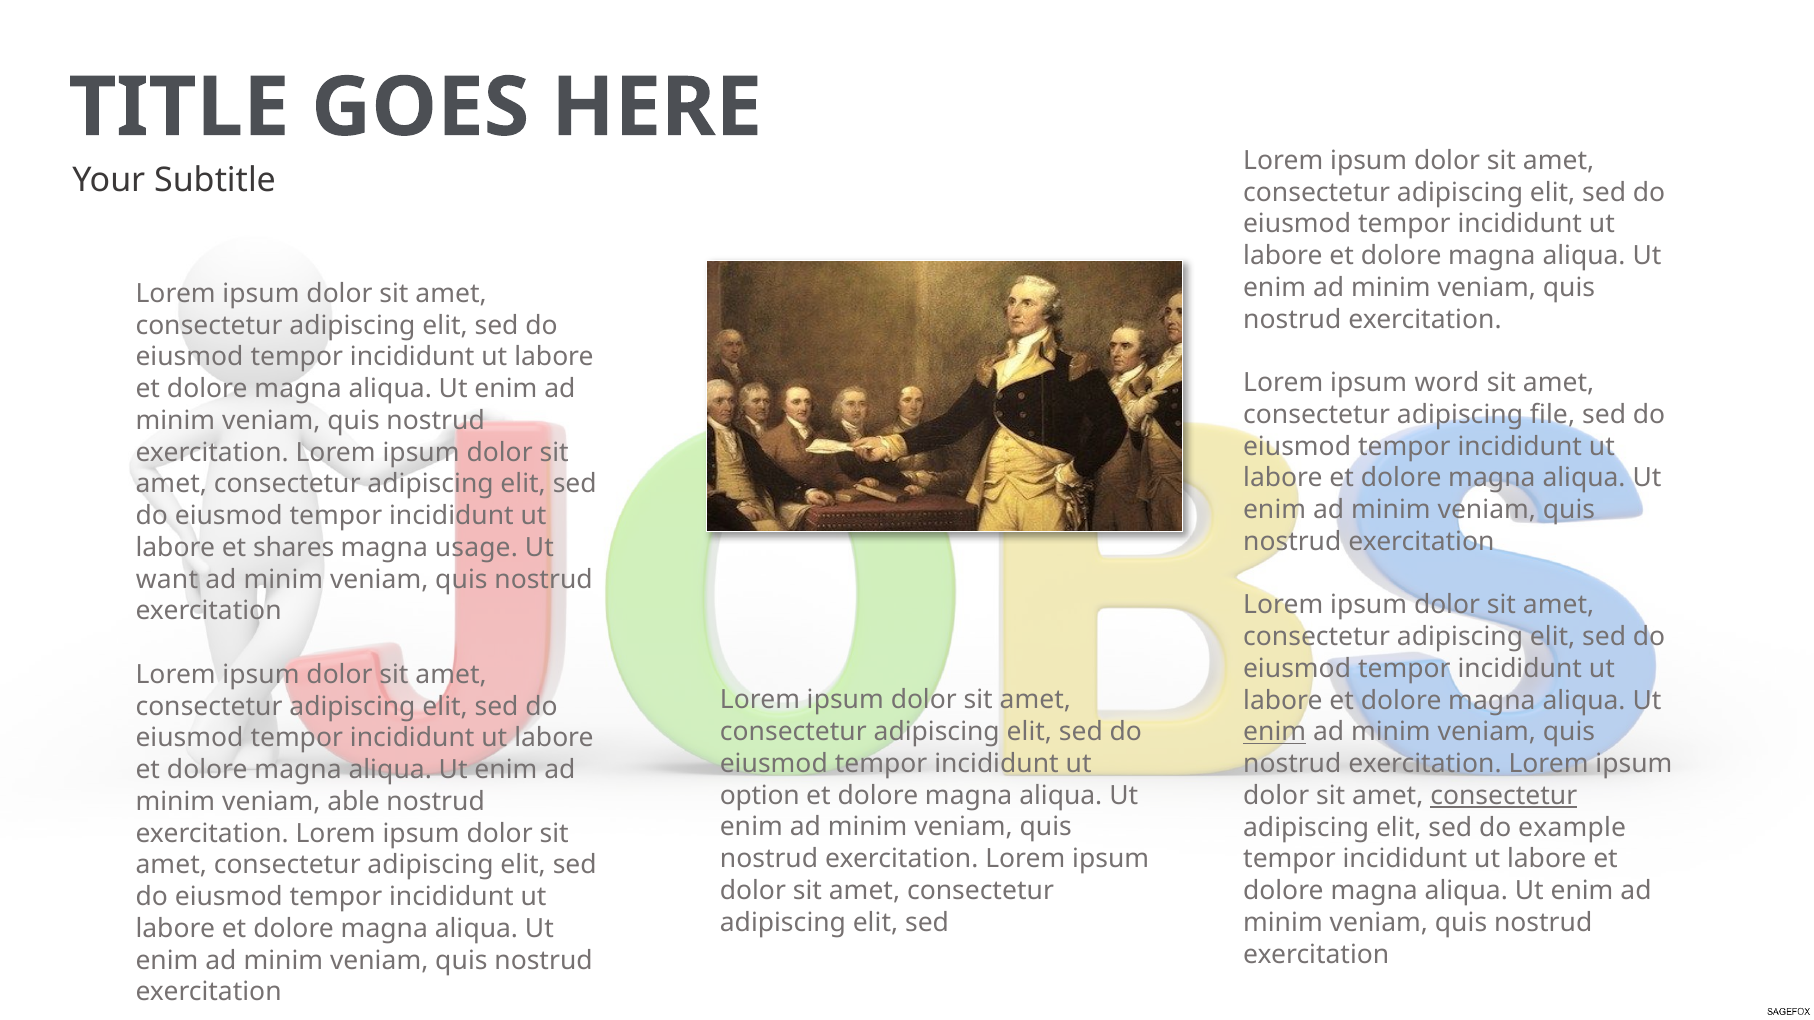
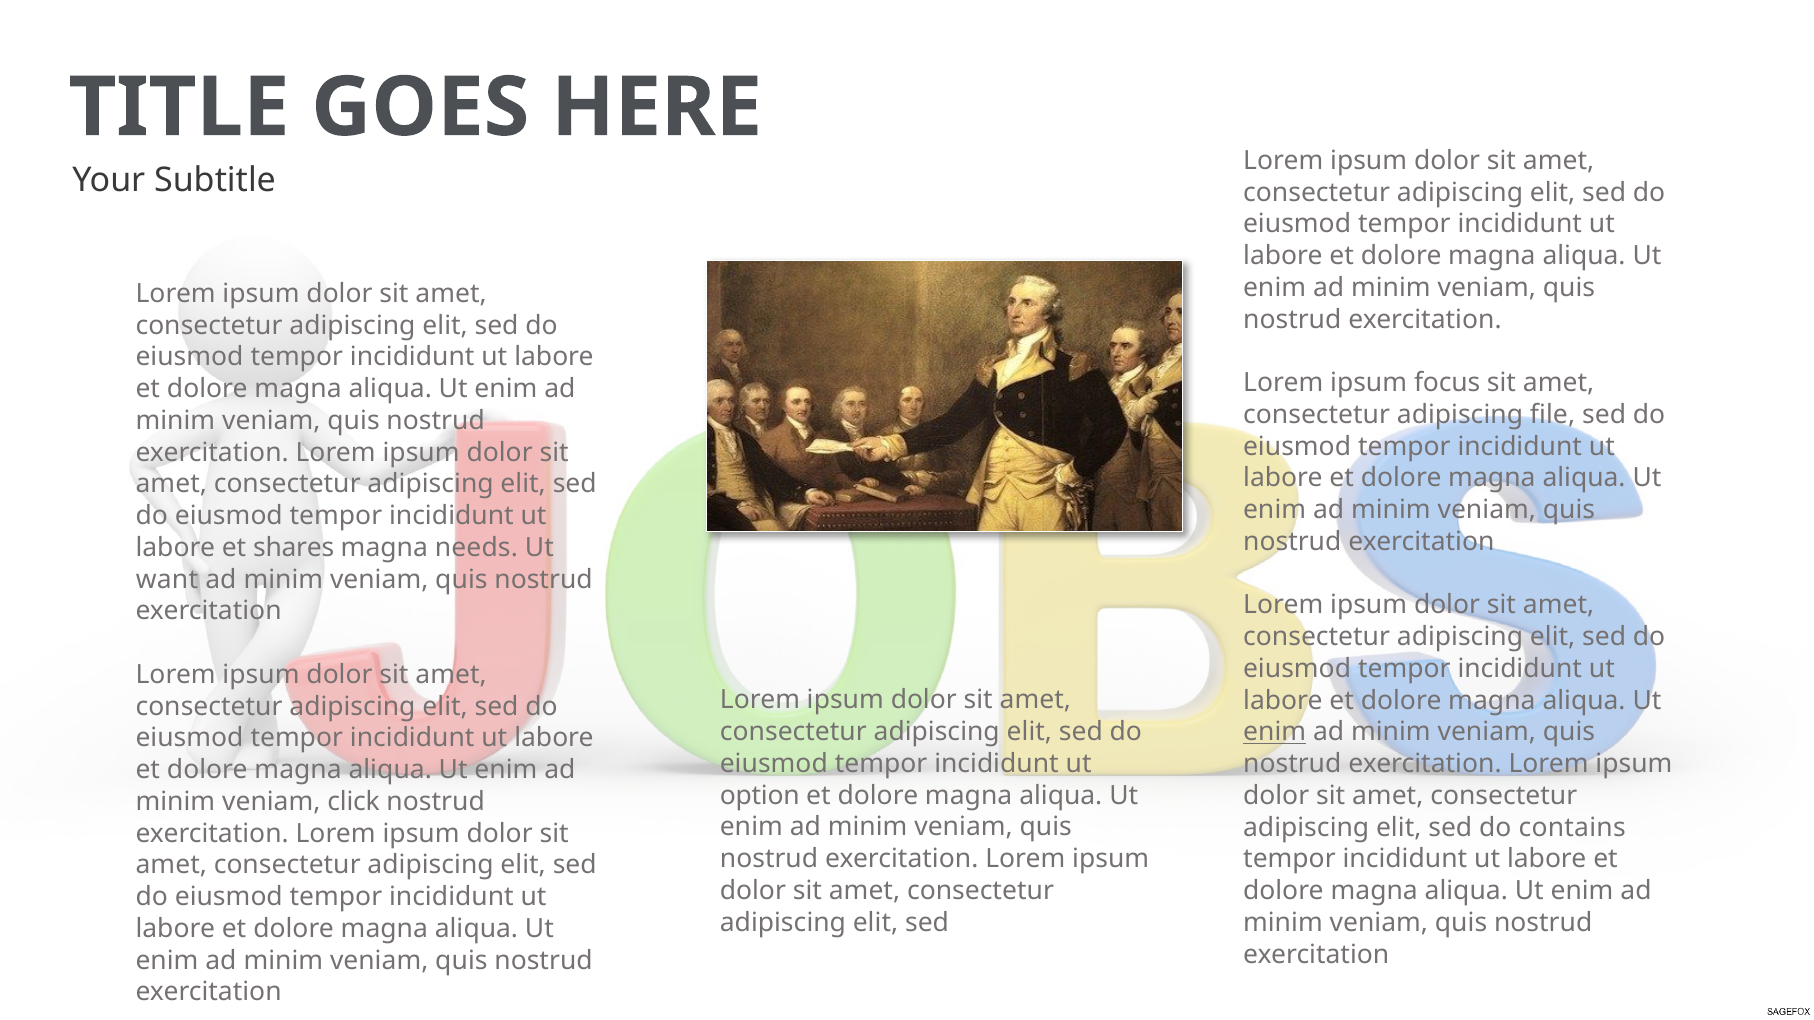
word: word -> focus (1447, 383)
usage: usage -> needs (476, 548)
consectetur underline: present -> none (1504, 796)
able: able -> click (354, 802)
example: example -> contains (1572, 828)
